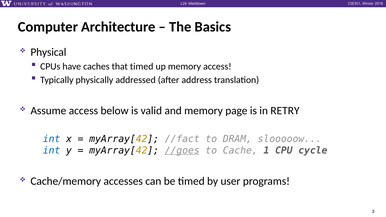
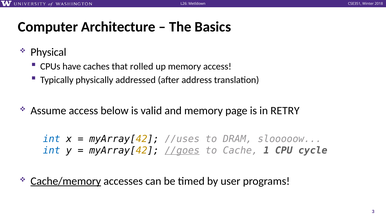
that timed: timed -> rolled (142, 66)
//fact: //fact -> //uses (182, 139)
Cache/memory underline: none -> present (66, 181)
